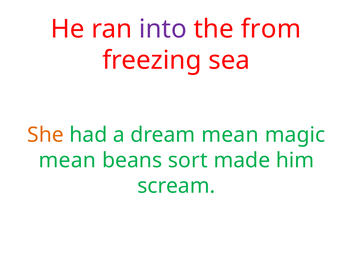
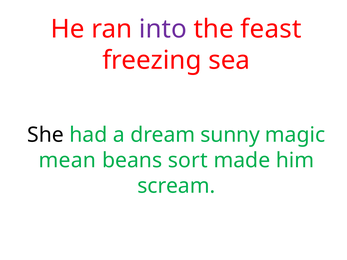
from: from -> feast (271, 29)
She colour: orange -> black (45, 135)
dream mean: mean -> sunny (230, 135)
